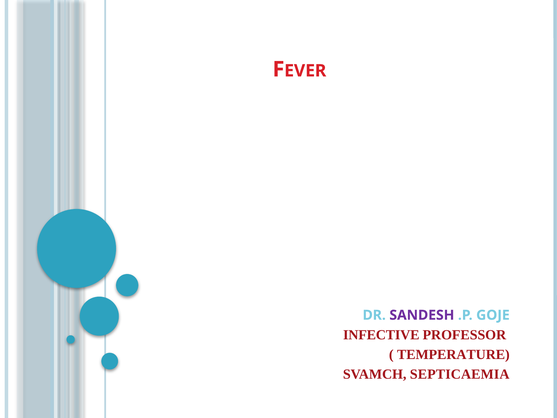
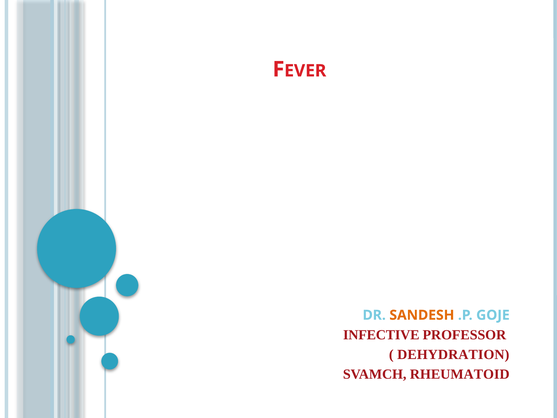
SANDESH colour: purple -> orange (422, 315)
TEMPERATURE: TEMPERATURE -> DEHYDRATION (453, 354)
SEPTICAEMIA: SEPTICAEMIA -> RHEUMATOID (460, 374)
